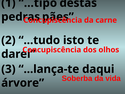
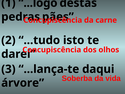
...tipo: ...tipo -> ...logo (38, 3)
